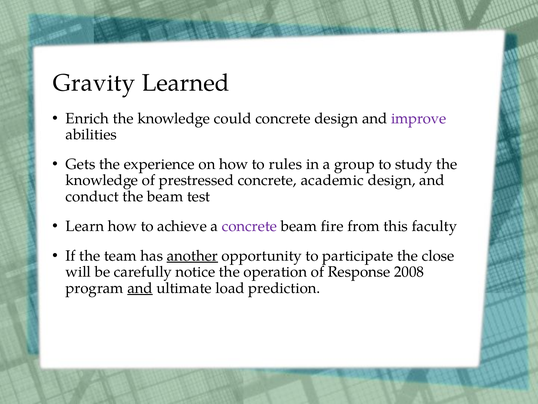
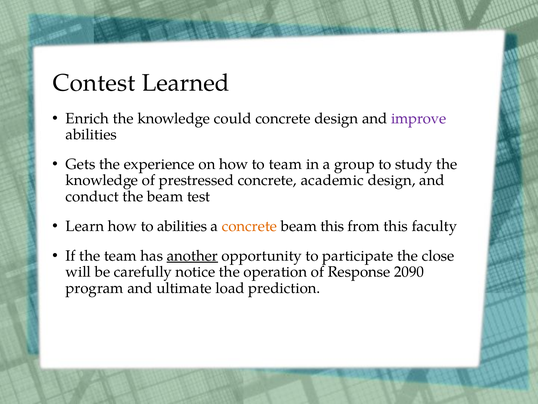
Gravity: Gravity -> Contest (94, 83)
to rules: rules -> team (285, 164)
to achieve: achieve -> abilities (182, 226)
concrete colour: purple -> orange (249, 226)
beam fire: fire -> this (332, 226)
2008: 2008 -> 2090 (409, 272)
and underline: present -> none (140, 288)
